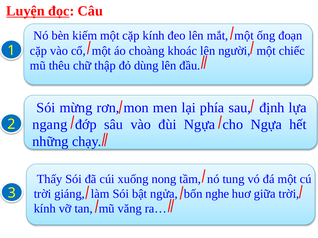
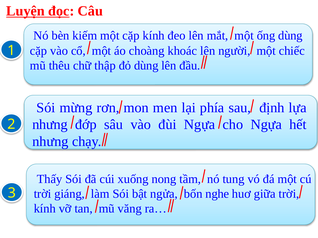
ống đoạn: đoạn -> dùng (290, 36)
ngang: ngang -> nhưng (50, 125)
những: những -> nhưng (50, 142)
